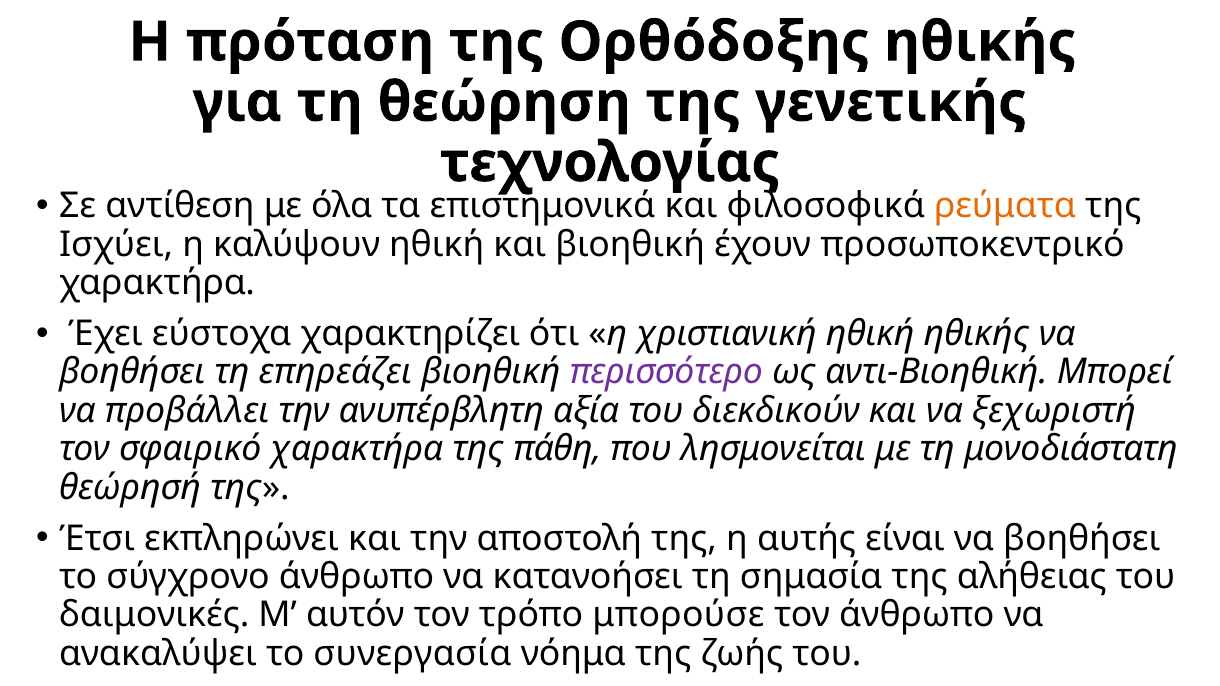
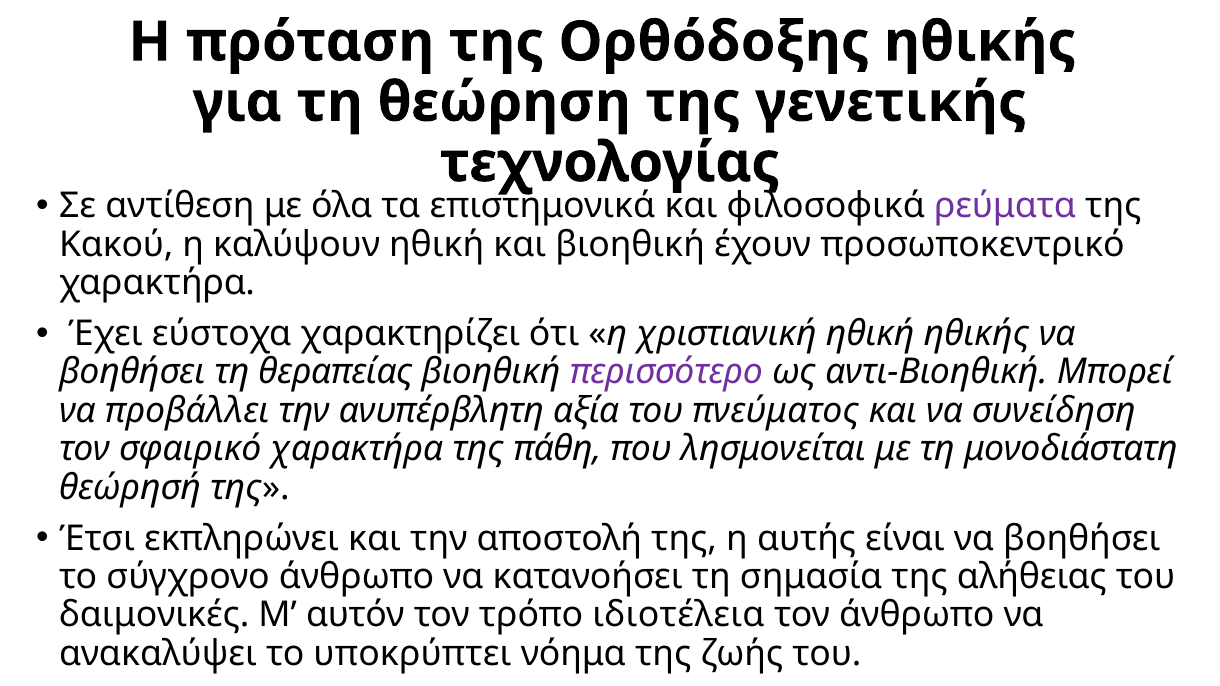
ρεύματα colour: orange -> purple (1005, 206)
Ισχύει: Ισχύει -> Κακού (116, 245)
επηρεάζει: επηρεάζει -> θεραπείας (336, 372)
διεκδικούν: διεκδικούν -> πνεύματος (776, 411)
ξεχωριστή: ξεχωριστή -> συνείδηση (1054, 411)
μπορούσε: μπορούσε -> ιδιοτέλεια (678, 615)
συνεργασία: συνεργασία -> υποκρύπτει (413, 654)
